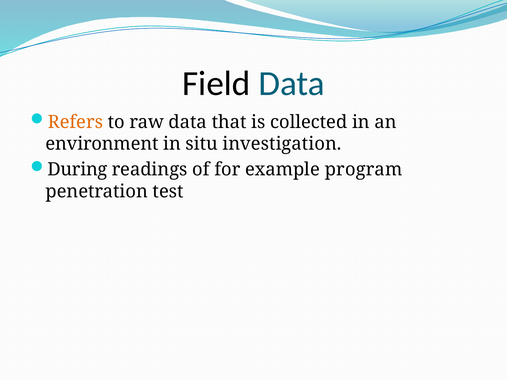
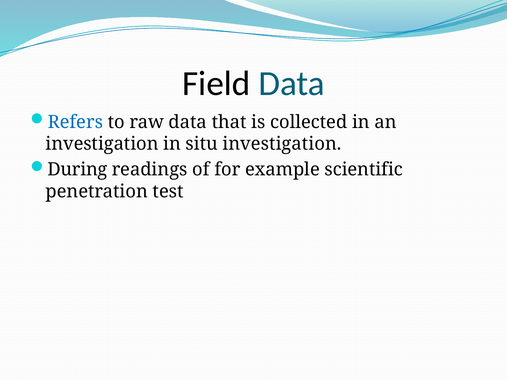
Refers colour: orange -> blue (75, 122)
environment: environment -> investigation (102, 144)
program: program -> scientific (364, 170)
